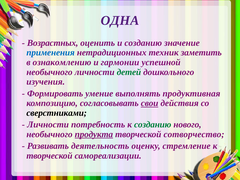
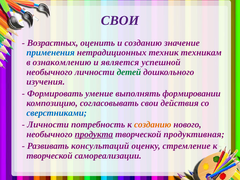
ОДНА: ОДНА -> СВОИ (120, 20)
заметить: заметить -> техникам (201, 53)
гармонии: гармонии -> является (120, 62)
продуктивная: продуктивная -> формировании (192, 93)
свои underline: present -> none (150, 103)
сверстниками colour: black -> blue (57, 113)
созданию colour: green -> orange (153, 125)
сотворчество: сотворчество -> продуктивная (194, 134)
деятельность: деятельность -> консультаций (100, 146)
